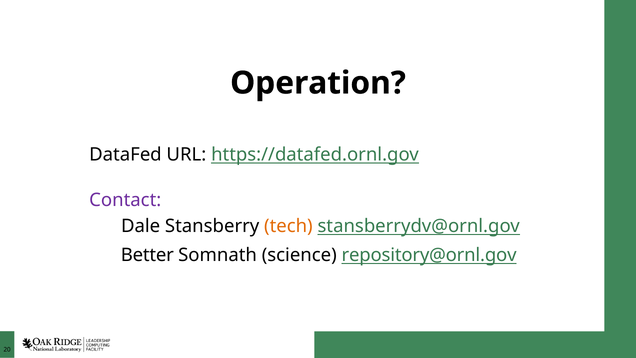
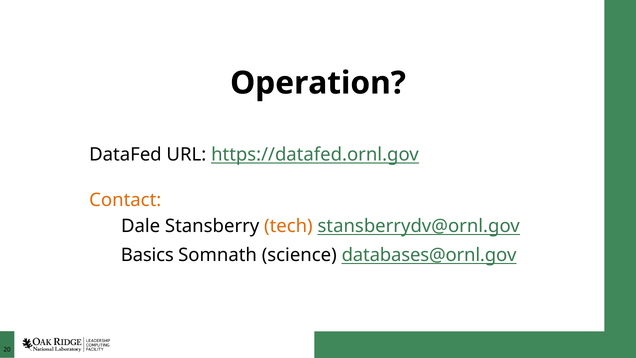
Contact colour: purple -> orange (125, 200)
Better: Better -> Basics (147, 255)
repository@ornl.gov: repository@ornl.gov -> databases@ornl.gov (429, 255)
